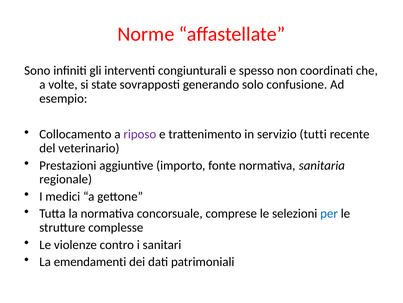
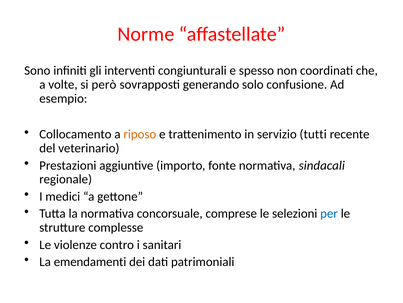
state: state -> però (104, 84)
riposo colour: purple -> orange (140, 134)
sanitaria: sanitaria -> sindacali (322, 165)
